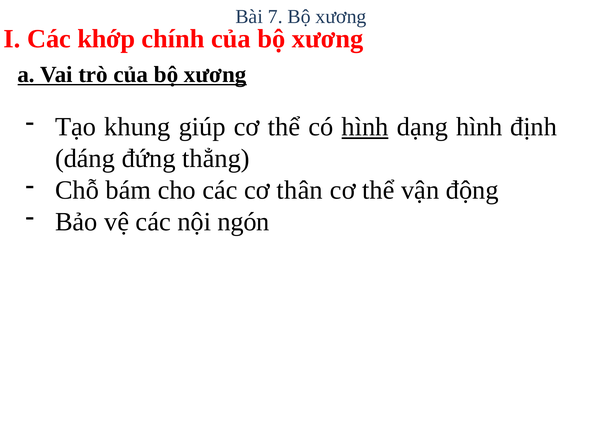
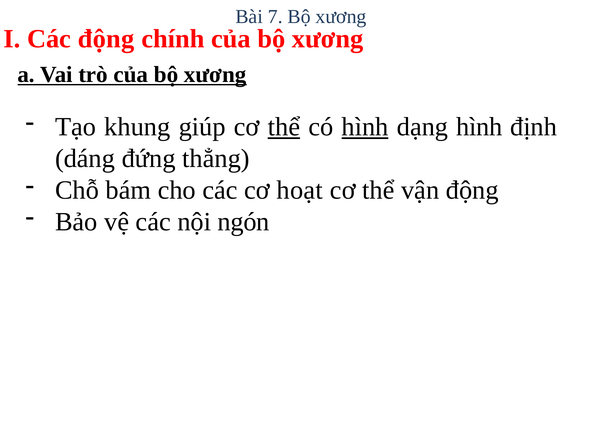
Các khớp: khớp -> động (106, 39)
thể underline: none -> present (284, 127)
thân: thân -> hoạt (300, 190)
